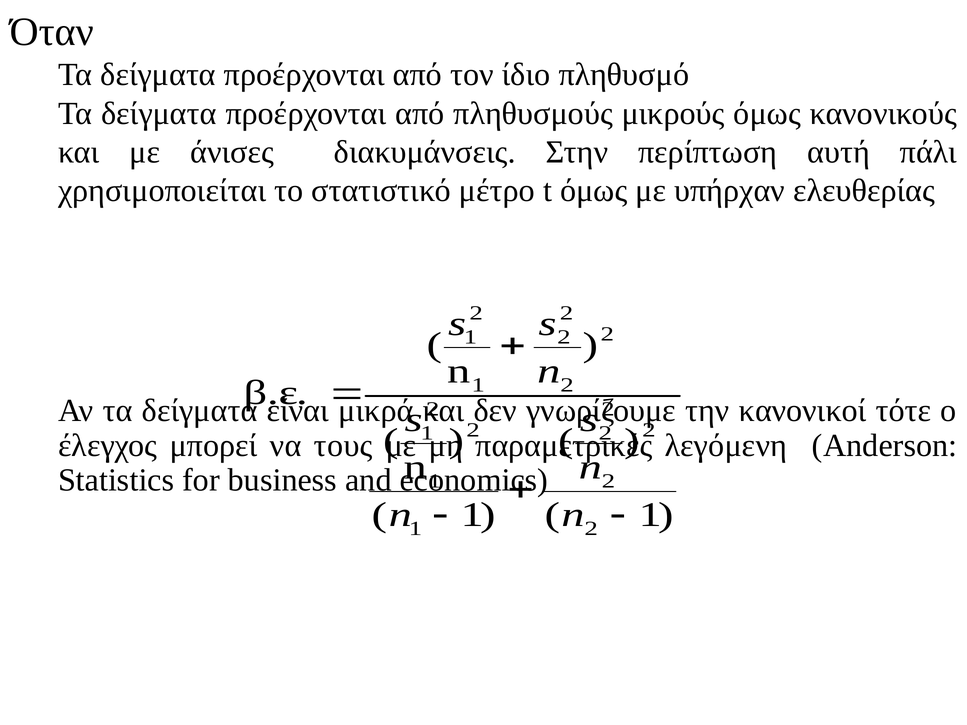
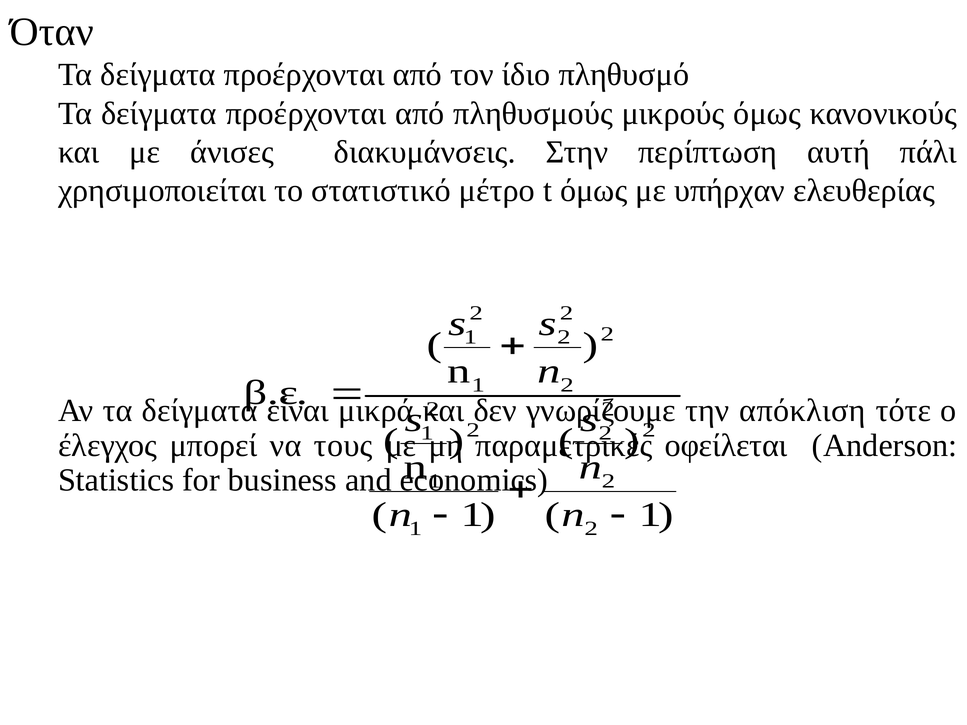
κανονικοί: κανονικοί -> απόκλιση (802, 411)
λεγόμενη: λεγόμενη -> οφείλεται (726, 446)
